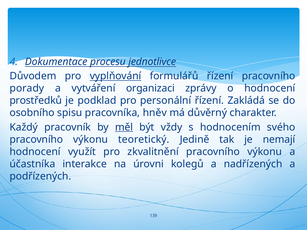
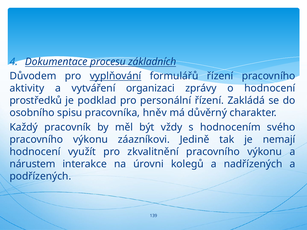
jednotlivce: jednotlivce -> základních (152, 62)
porady: porady -> aktivity (27, 88)
měl underline: present -> none (124, 127)
teoretický: teoretický -> záazníkovi (144, 140)
účastníka: účastníka -> nárustem (33, 164)
